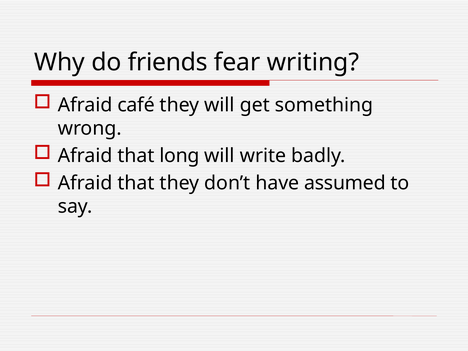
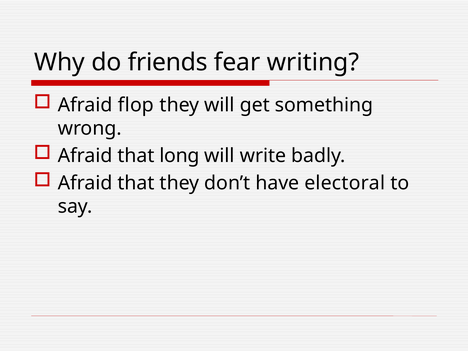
café: café -> flop (136, 105)
assumed: assumed -> electoral (345, 183)
